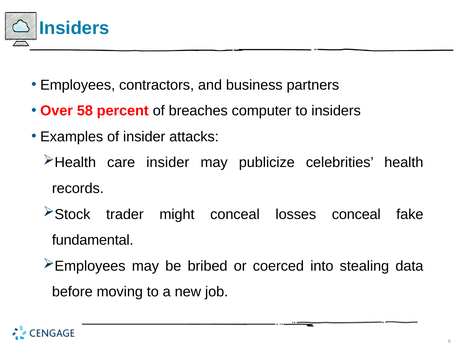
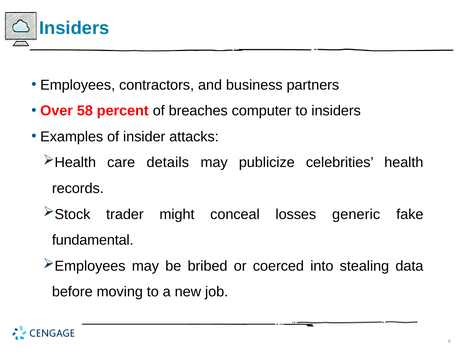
care insider: insider -> details (168, 163)
losses conceal: conceal -> generic (356, 214)
